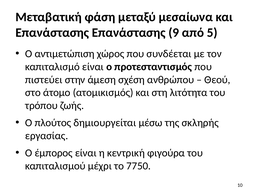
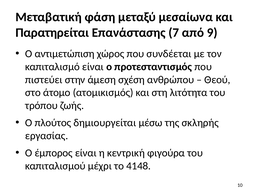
Επανάστασης: Επανάστασης -> Παρατηρείται (52, 33)
9: 9 -> 7 (174, 33)
5: 5 -> 9 (212, 33)
7750: 7750 -> 4148 (139, 165)
